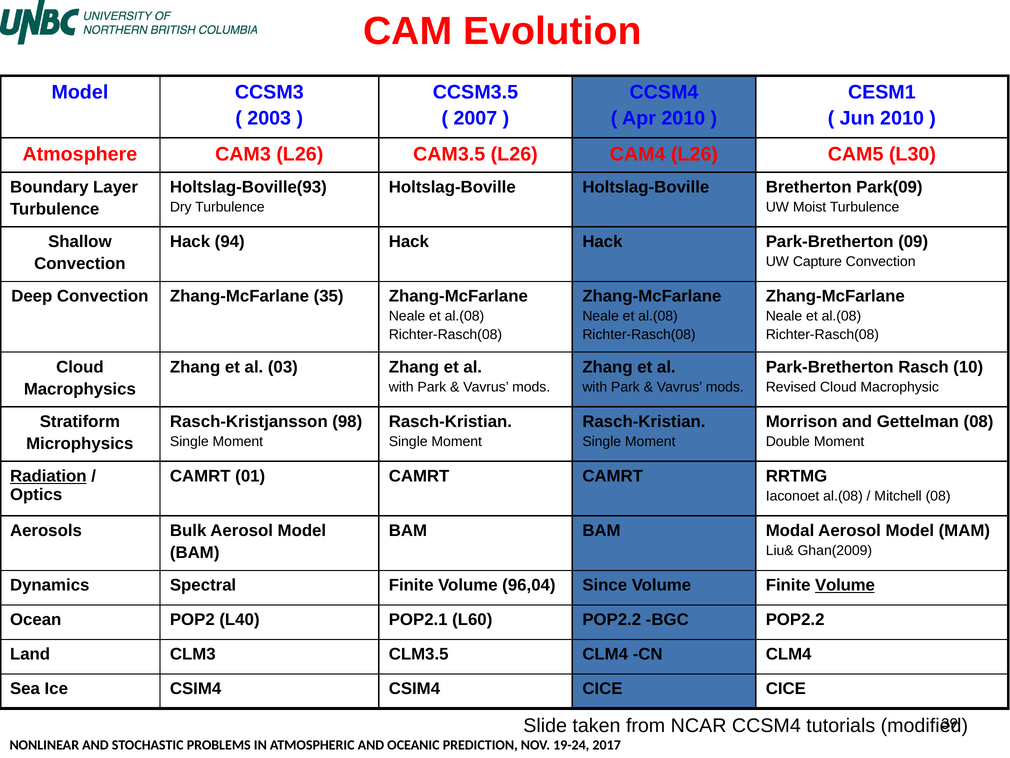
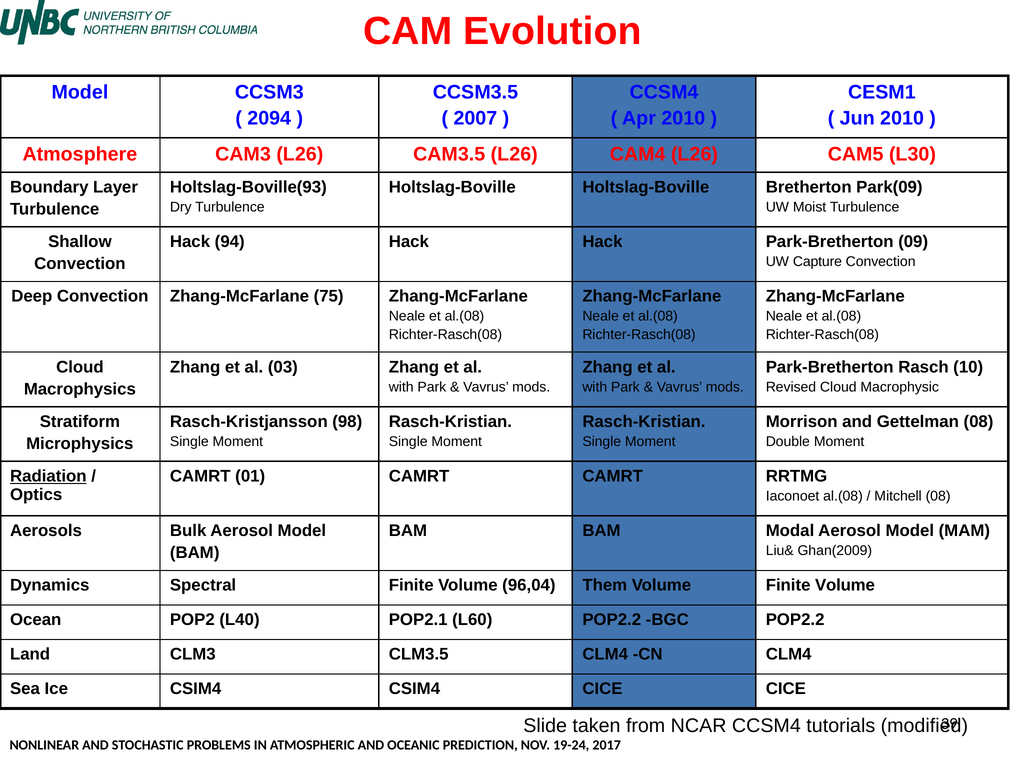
2003: 2003 -> 2094 (269, 118)
35: 35 -> 75 (329, 296)
Since: Since -> Them (605, 585)
Volume underline: present -> none (845, 585)
